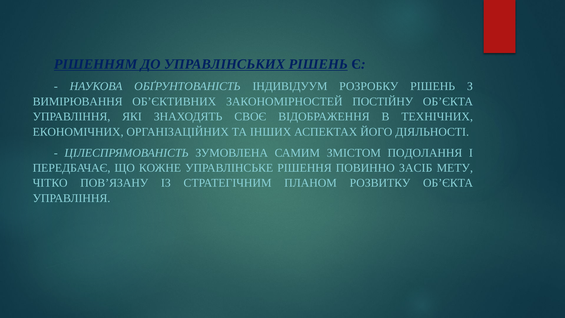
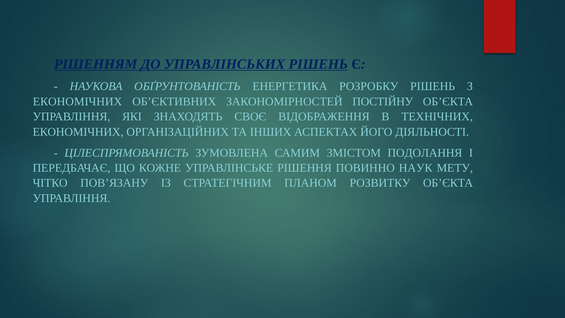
ІНДИВІДУУМ: ІНДИВІДУУМ -> ЕНЕРГЕТИКА (290, 86)
ВИМІРЮВАННЯ: ВИМІРЮВАННЯ -> ЕКОНОМІЧНИХ (78, 101)
ЗАСІБ: ЗАСІБ -> НАУК (416, 168)
